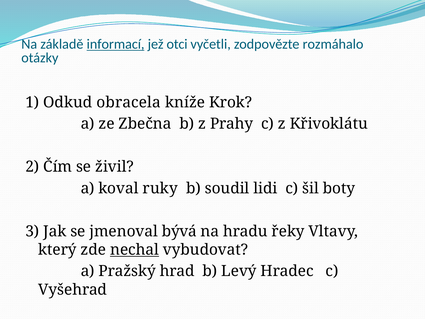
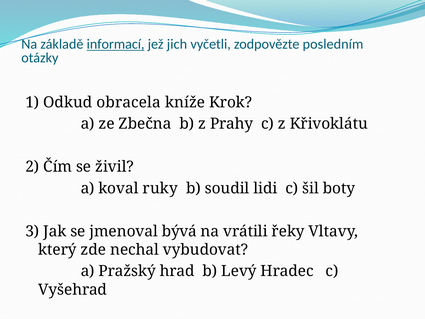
otci: otci -> jich (177, 44)
rozmáhalo: rozmáhalo -> posledním (333, 44)
hradu: hradu -> vrátili (245, 231)
nechal underline: present -> none (135, 250)
